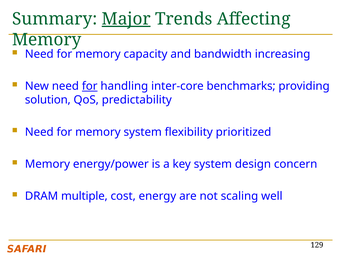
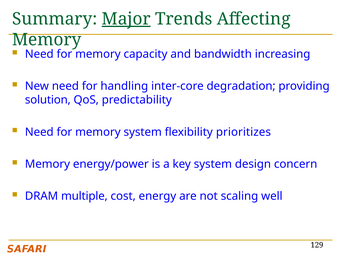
for underline: present -> none (90, 86)
benchmarks: benchmarks -> degradation (241, 86)
prioritized: prioritized -> prioritizes (243, 132)
